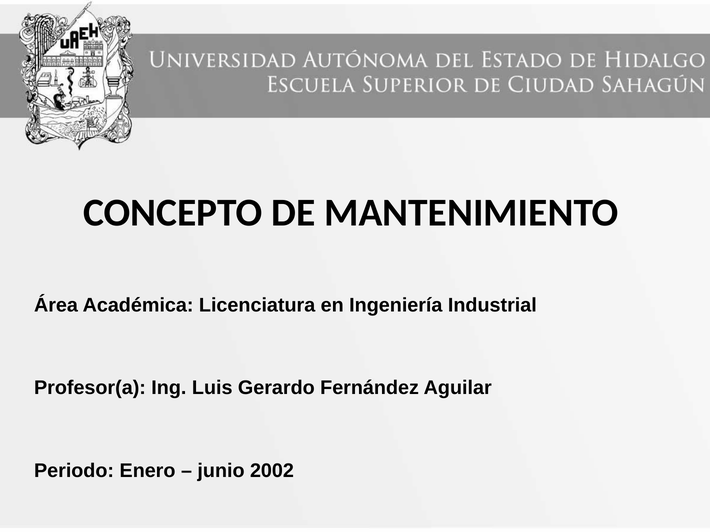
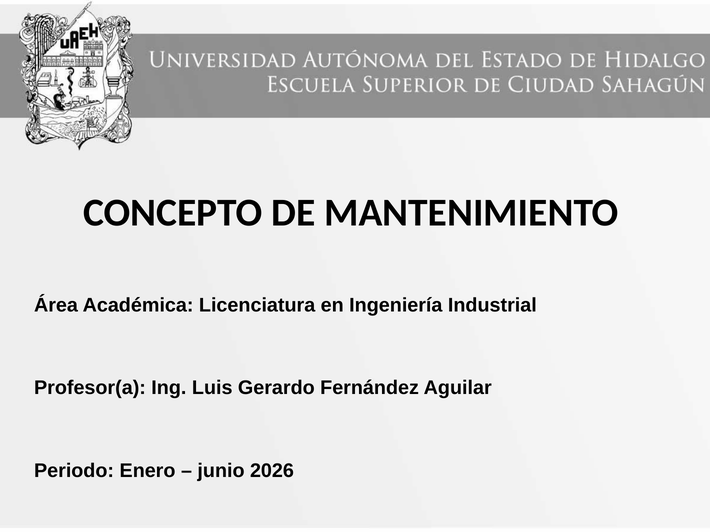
2002: 2002 -> 2026 (272, 471)
